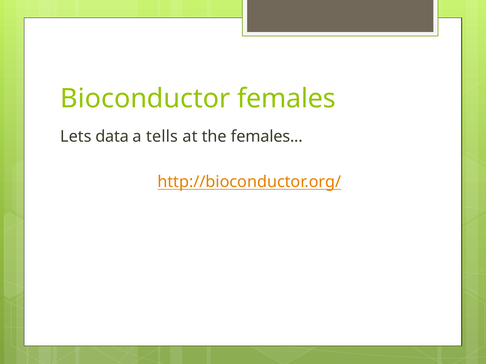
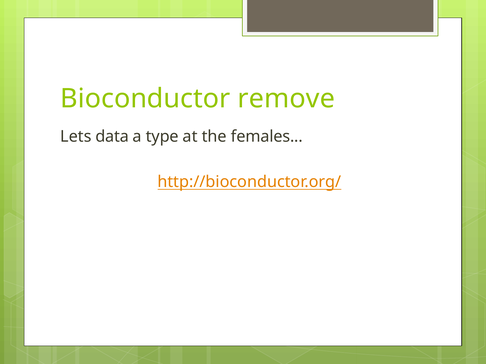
Bioconductor females: females -> remove (286, 99)
tells: tells -> type (162, 137)
